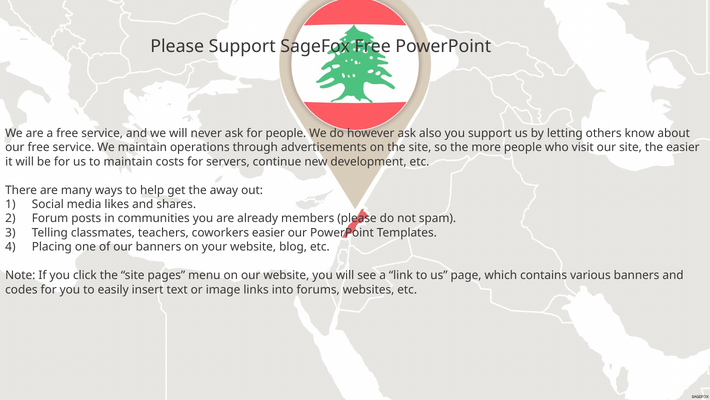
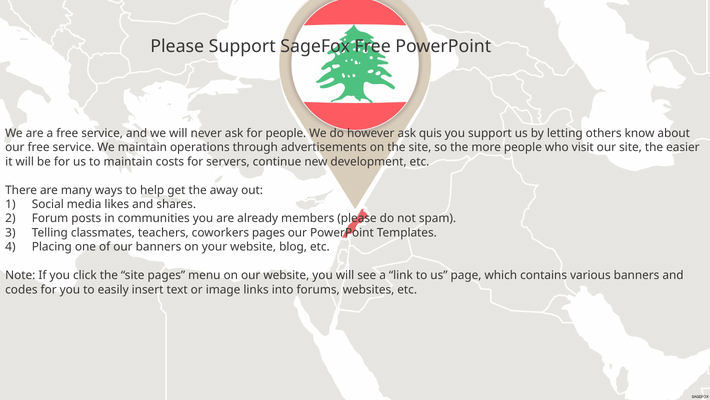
also: also -> quis (430, 133)
coworkers easier: easier -> pages (268, 232)
